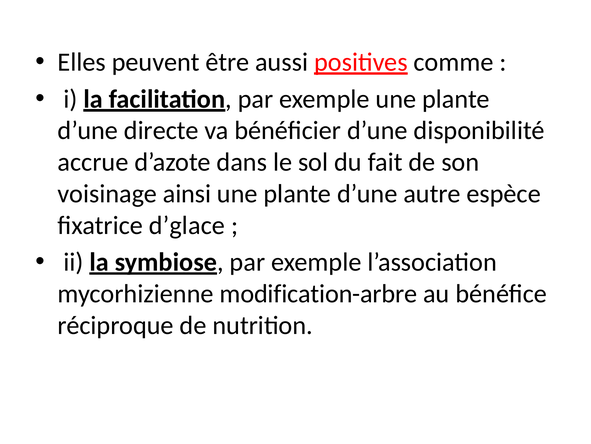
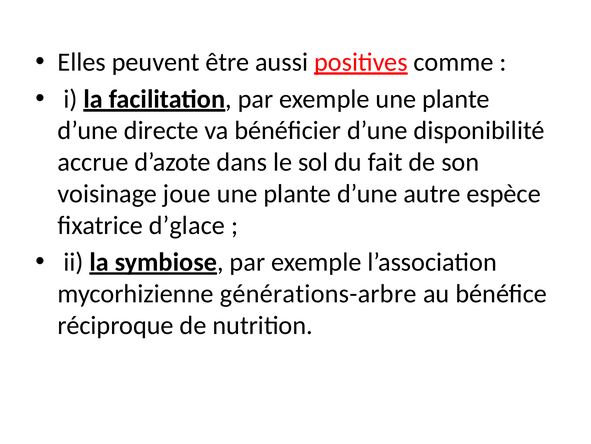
ainsi: ainsi -> joue (187, 193)
modification-arbre: modification-arbre -> générations-arbre (318, 293)
